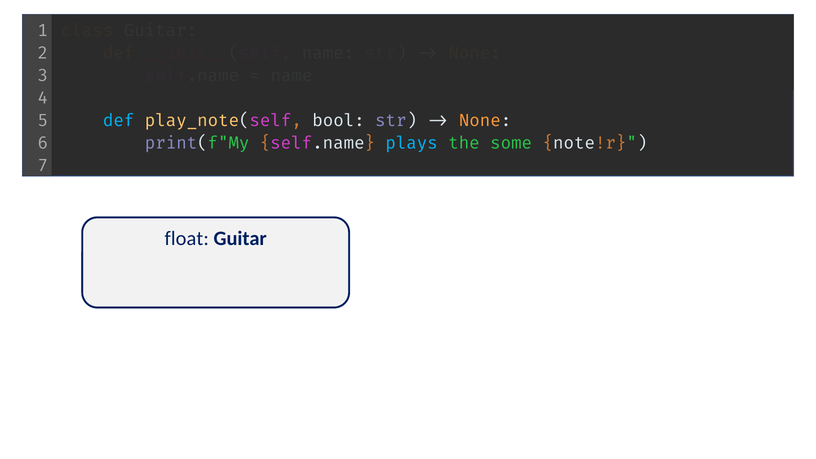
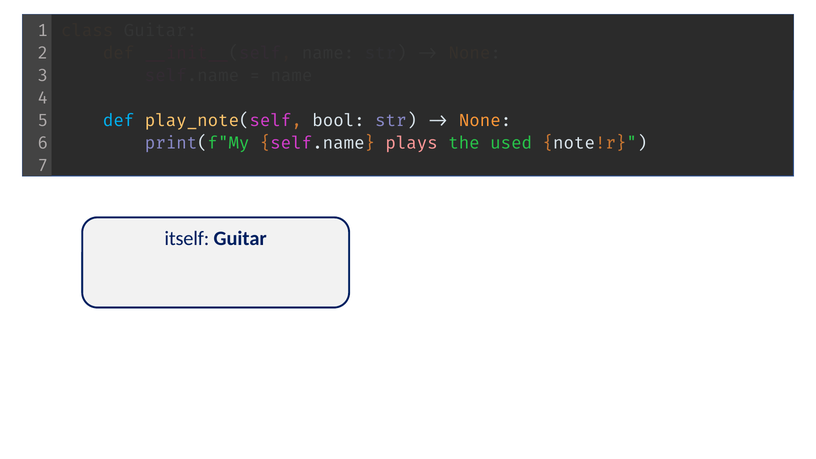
plays colour: light blue -> pink (412, 143)
some: some -> used (511, 143)
float: float -> itself (187, 238)
